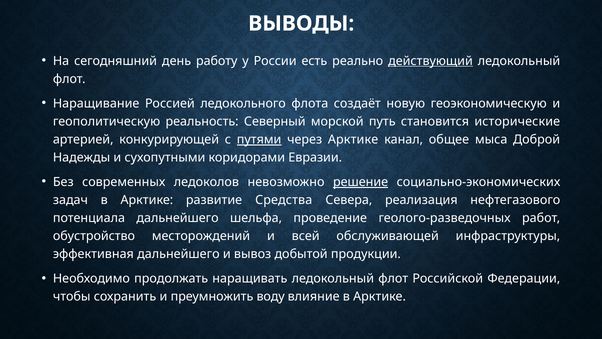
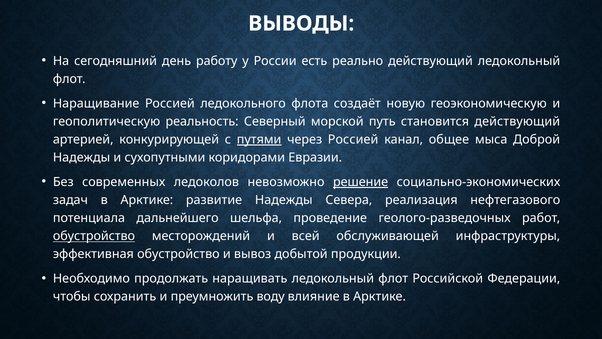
действующий underline: present -> none (430, 61)
становится исторические: исторические -> действующий (517, 121)
через Арктике: Арктике -> Россией (353, 139)
развитие Средства: Средства -> Надежды (284, 200)
обустройство underline: none -> present (94, 236)
эффективная дальнейшего: дальнейшего -> обустройство (178, 254)
